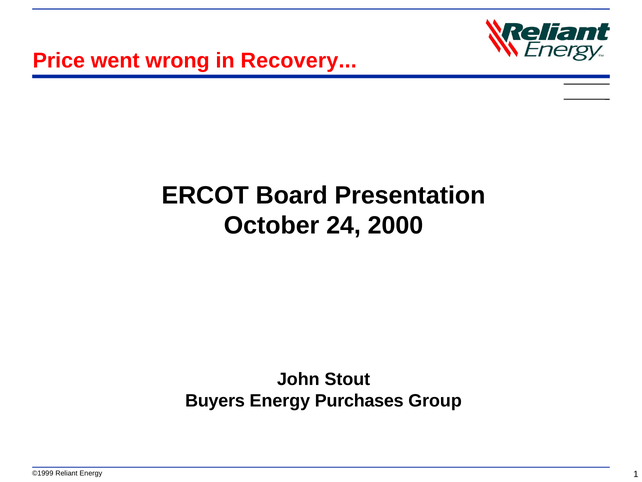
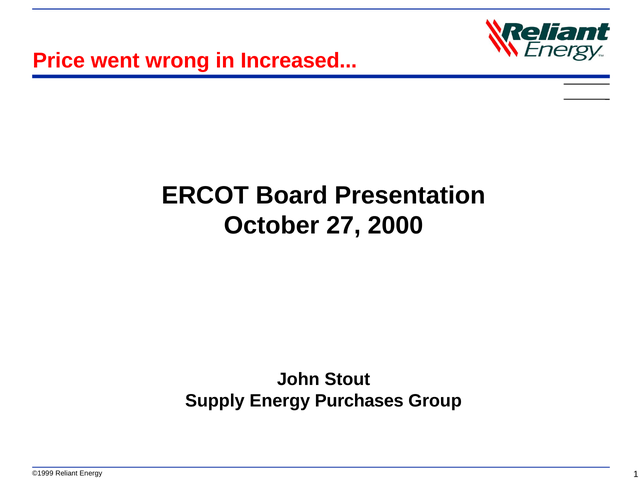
Recovery: Recovery -> Increased (299, 61)
24: 24 -> 27 (344, 225)
Buyers: Buyers -> Supply (215, 400)
